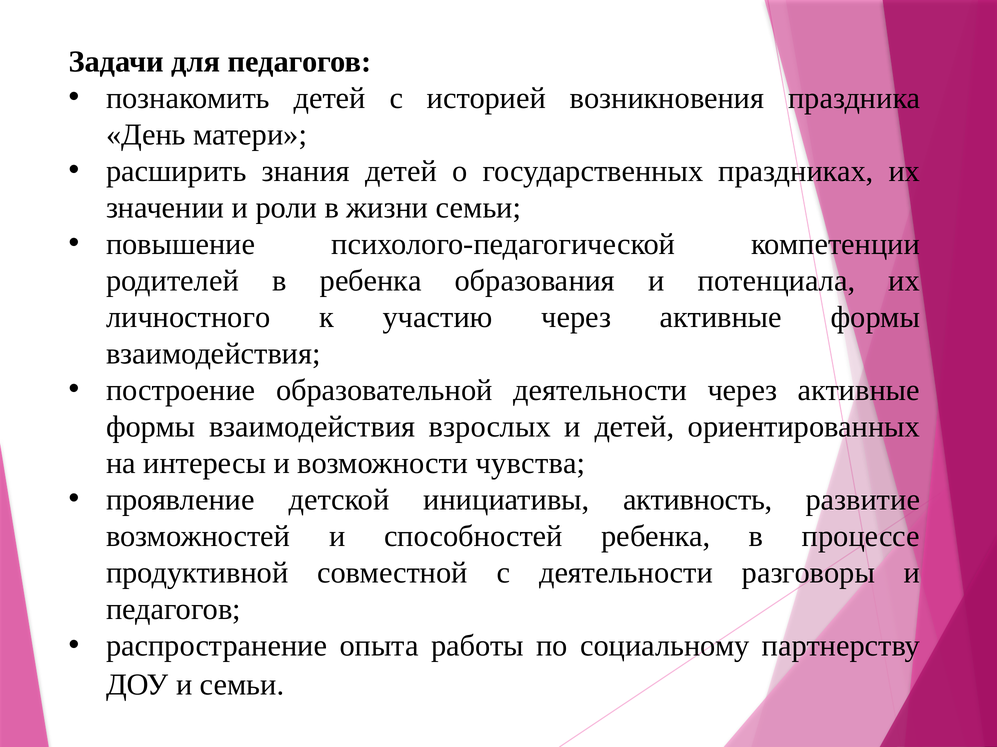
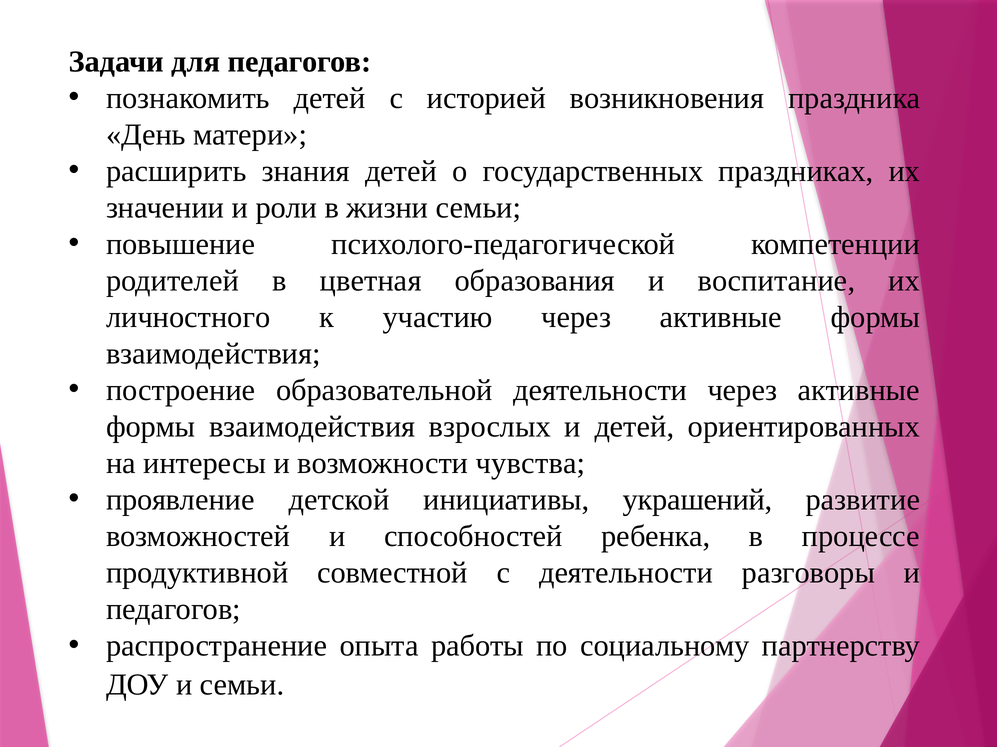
в ребенка: ребенка -> цветная (371, 281)
потенциала: потенциала -> воспитание (776, 281)
активность: активность -> украшений (698, 500)
